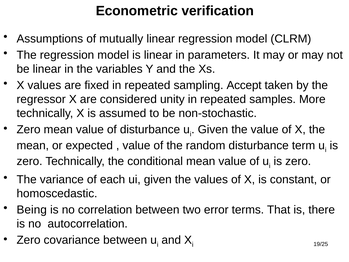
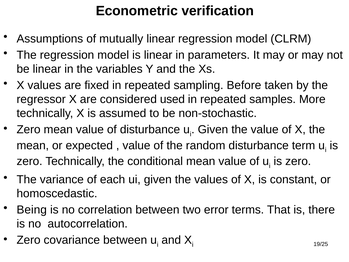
Accept: Accept -> Before (244, 85)
unity: unity -> used (172, 99)
